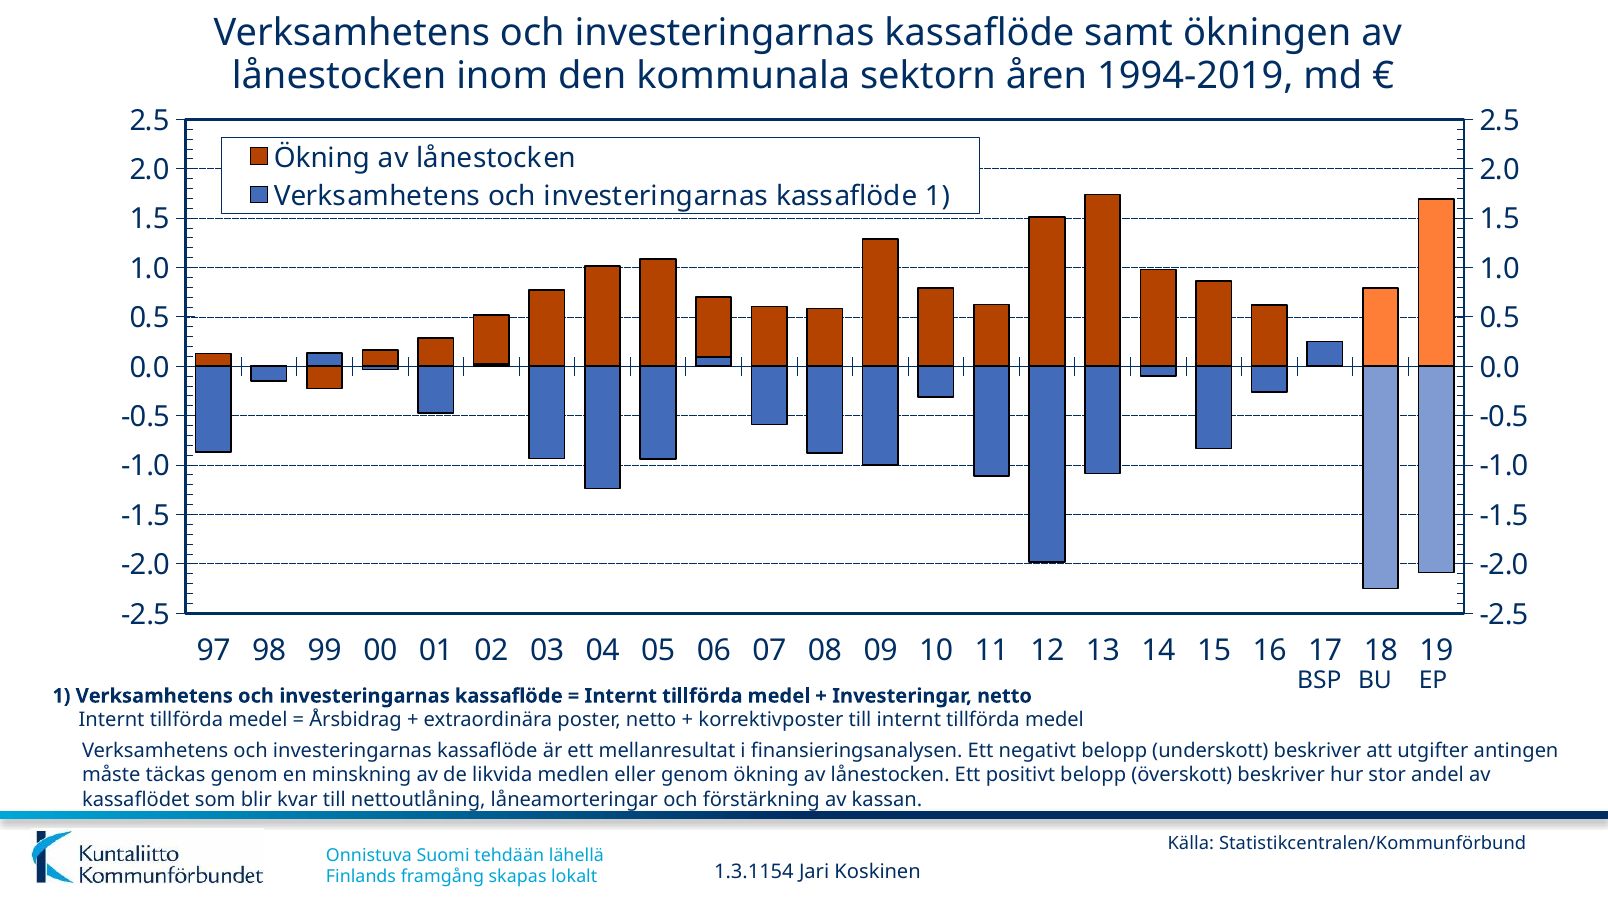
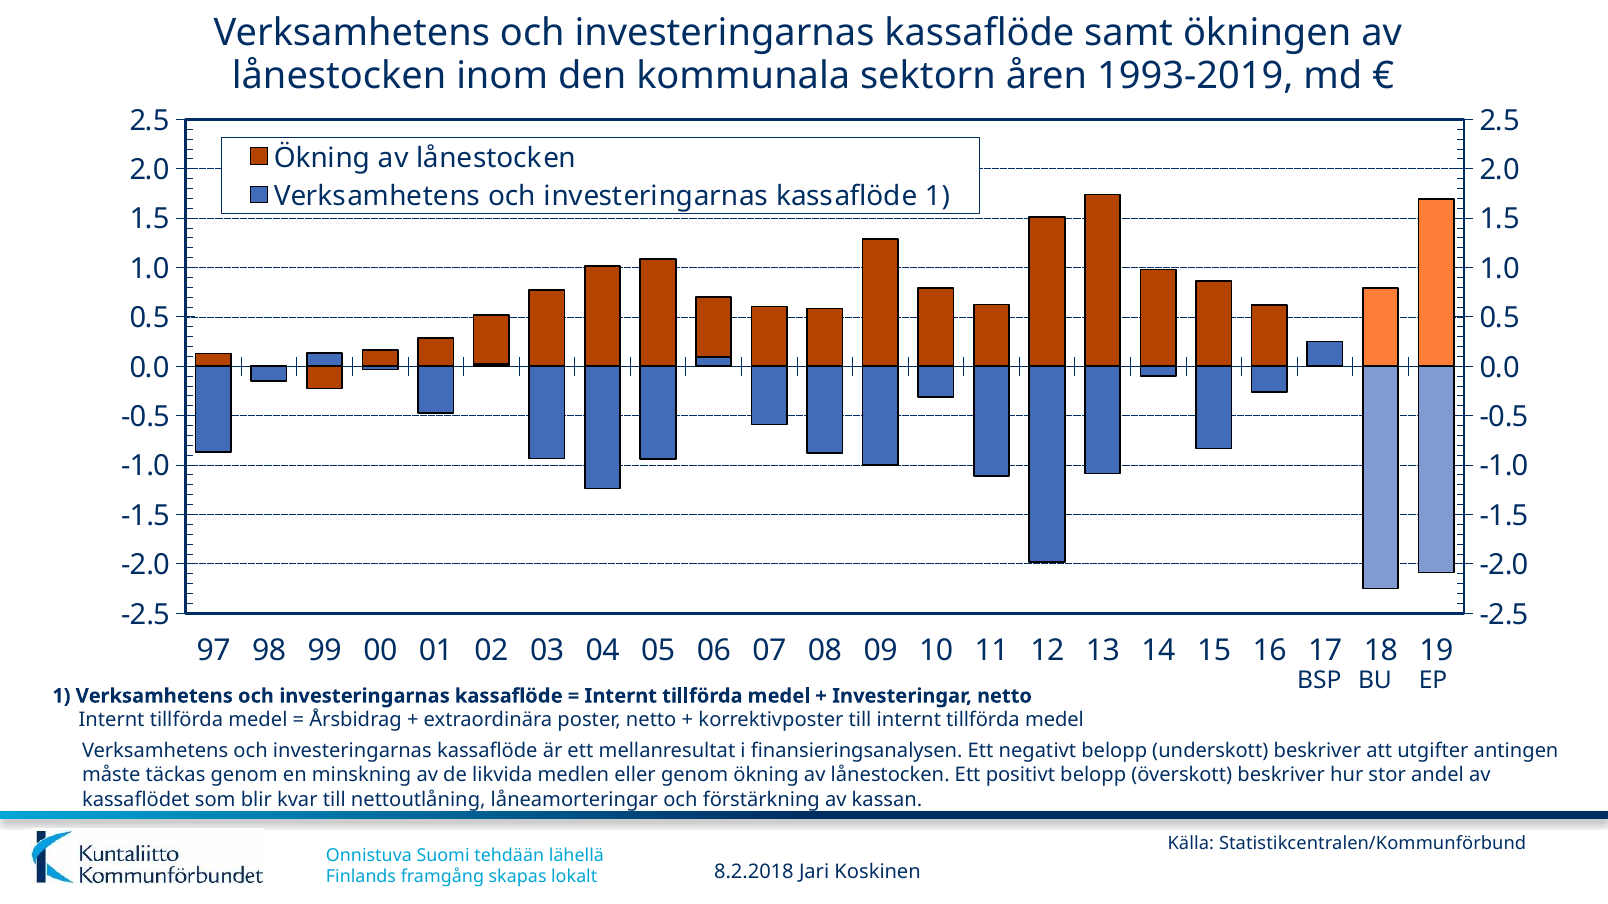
1994-2019: 1994-2019 -> 1993-2019 (1195, 76)
1.3.1154: 1.3.1154 -> 8.2.2018 (754, 872)
